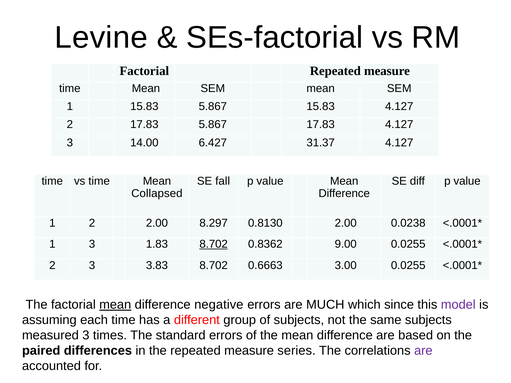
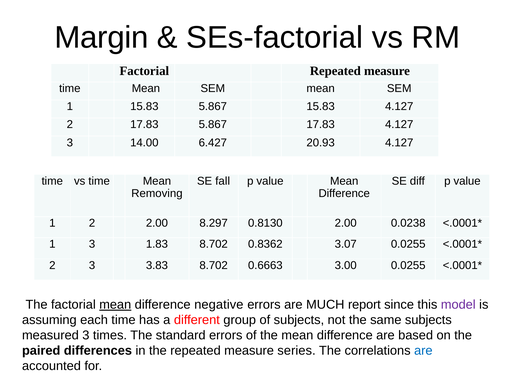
Levine: Levine -> Margin (101, 38)
31.37: 31.37 -> 20.93 (321, 143)
Collapsed: Collapsed -> Removing (157, 194)
8.702 underline: present -> none (214, 244)
9.00: 9.00 -> 3.07 (346, 244)
which: which -> report (364, 305)
are colour: purple -> blue (423, 351)
